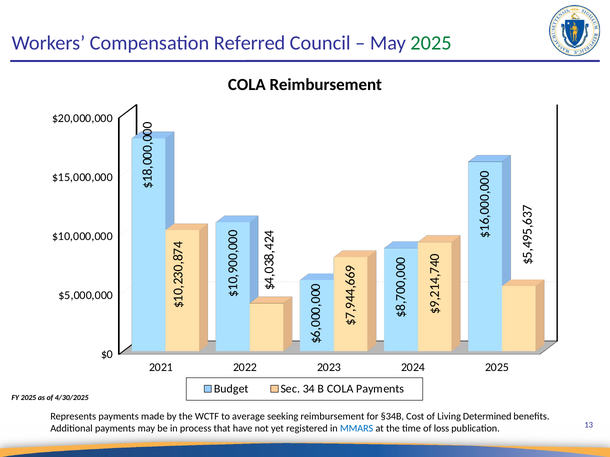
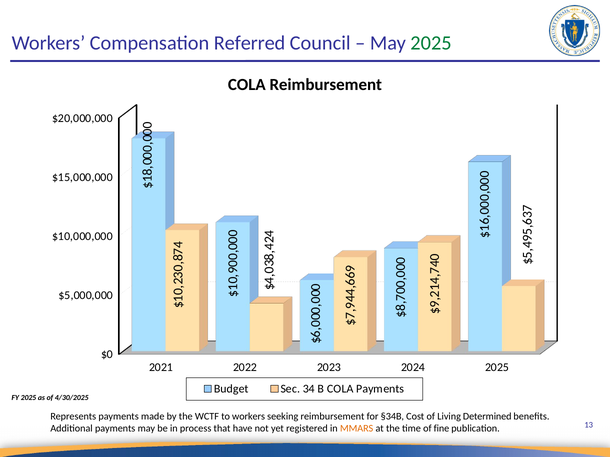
to average: average -> workers (249, 417)
MMARS colour: blue -> orange (357, 429)
loss: loss -> fine (441, 429)
